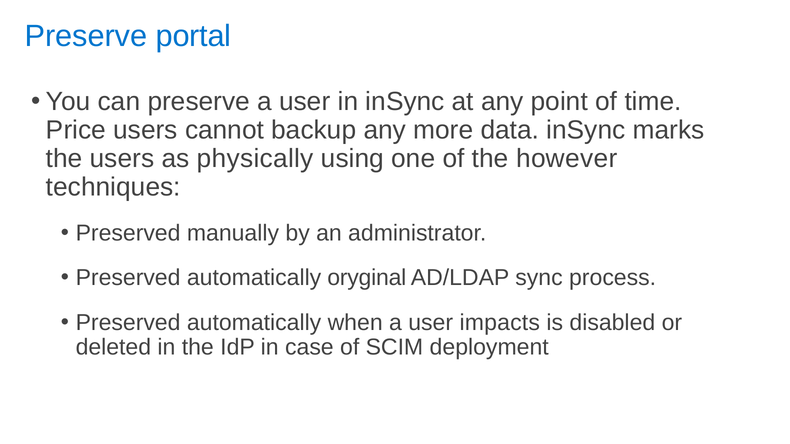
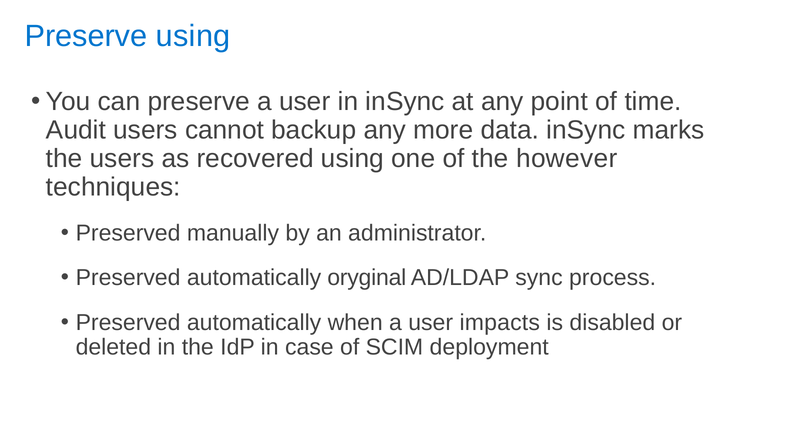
Preserve portal: portal -> using (193, 36)
Price: Price -> Audit (76, 130)
physically: physically -> recovered (255, 159)
